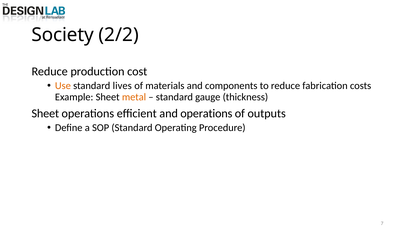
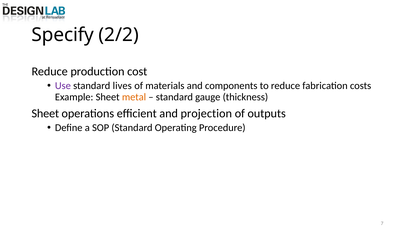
Society: Society -> Specify (63, 35)
Use colour: orange -> purple (63, 86)
and operations: operations -> projection (206, 113)
